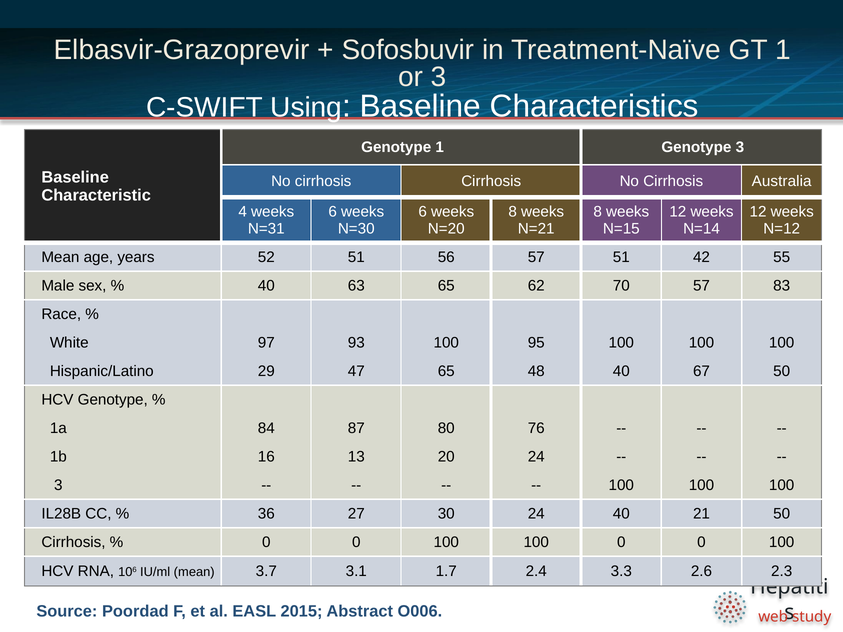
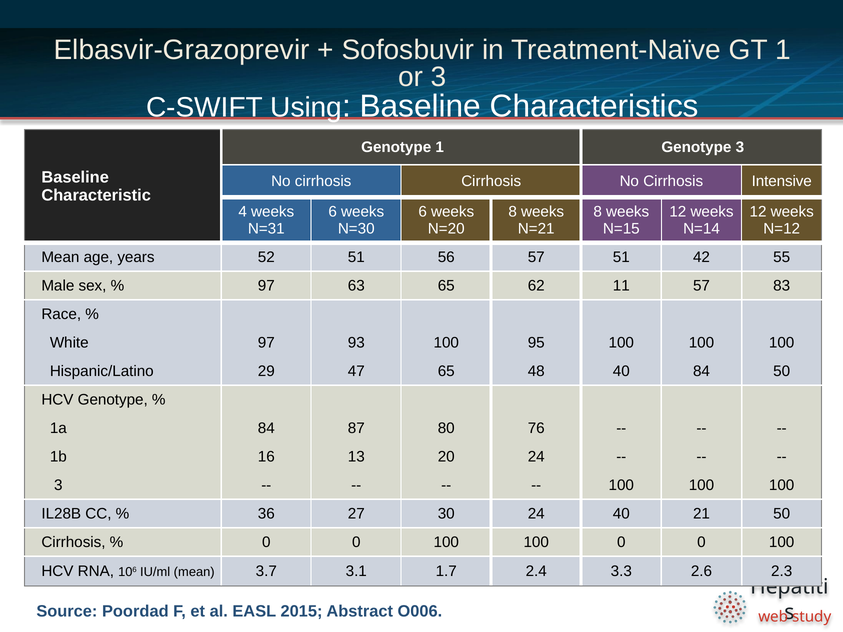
Australia: Australia -> Intensive (782, 181)
40: 40 -> 97 (266, 286)
70: 70 -> 11 (621, 286)
40 67: 67 -> 84 (701, 371)
